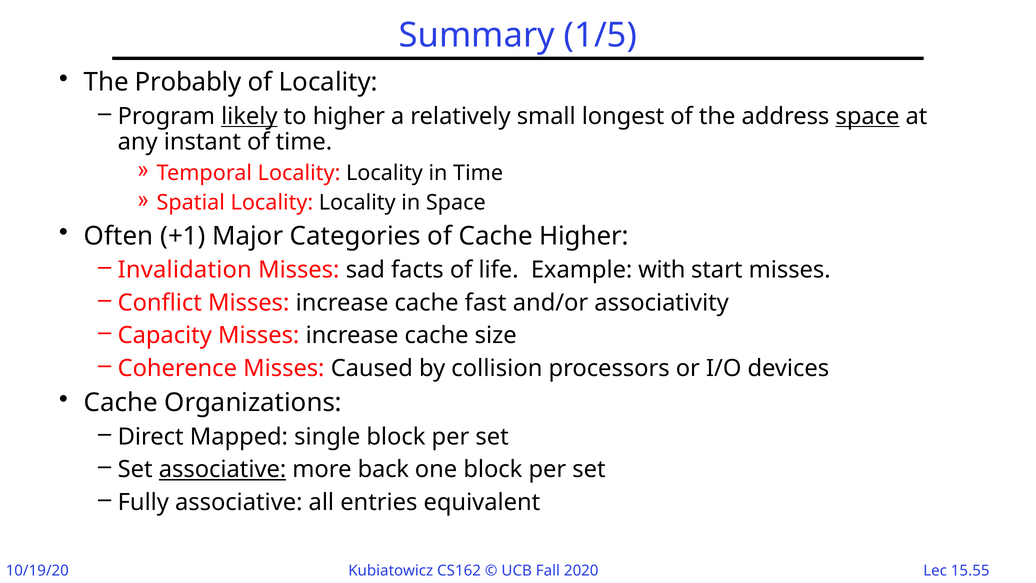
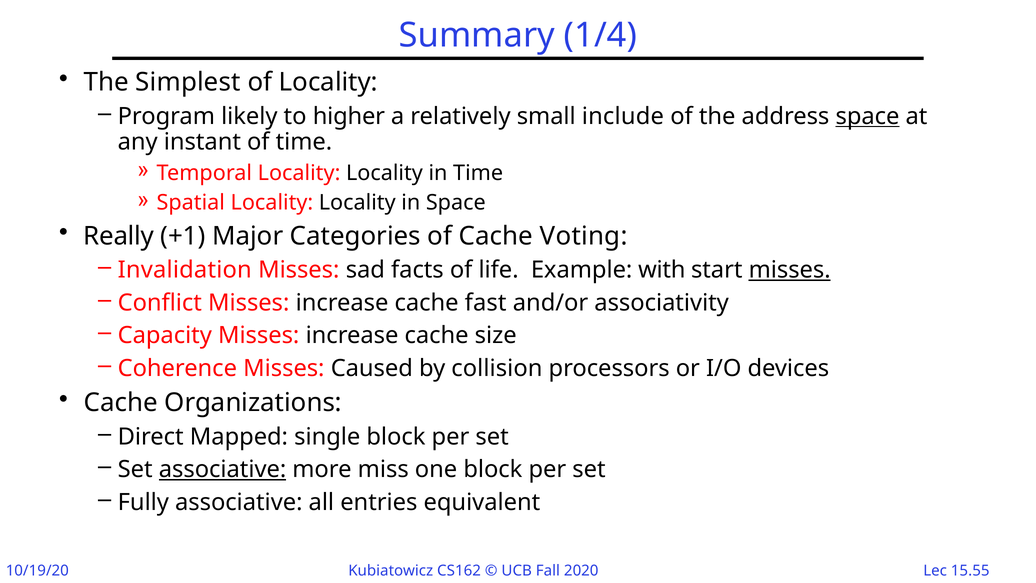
1/5: 1/5 -> 1/4 (600, 35)
Probably: Probably -> Simplest (188, 82)
likely underline: present -> none (249, 116)
longest: longest -> include (623, 116)
Often: Often -> Really (119, 236)
Cache Higher: Higher -> Voting (584, 236)
misses underline: none -> present (790, 270)
back: back -> miss (383, 469)
